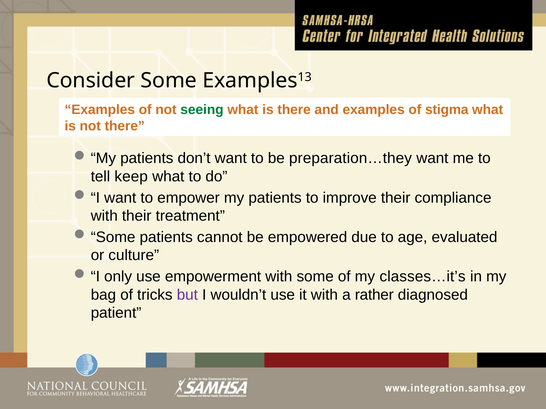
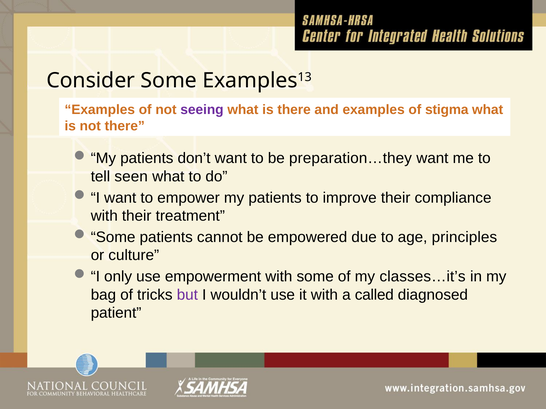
seeing colour: green -> purple (202, 110)
keep: keep -> seen (131, 177)
evaluated: evaluated -> principles (464, 237)
rather: rather -> called (374, 295)
